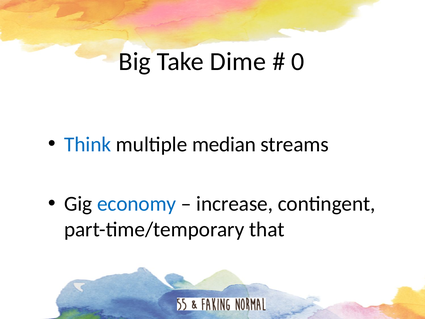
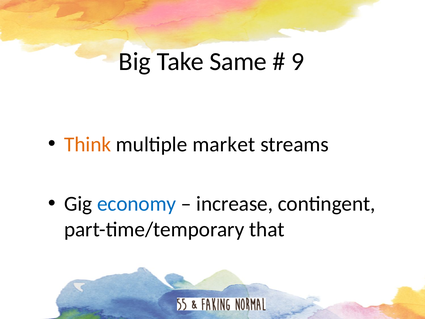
Dime: Dime -> Same (238, 61)
0: 0 -> 9 (298, 61)
Think colour: blue -> orange (88, 144)
median: median -> market (224, 144)
